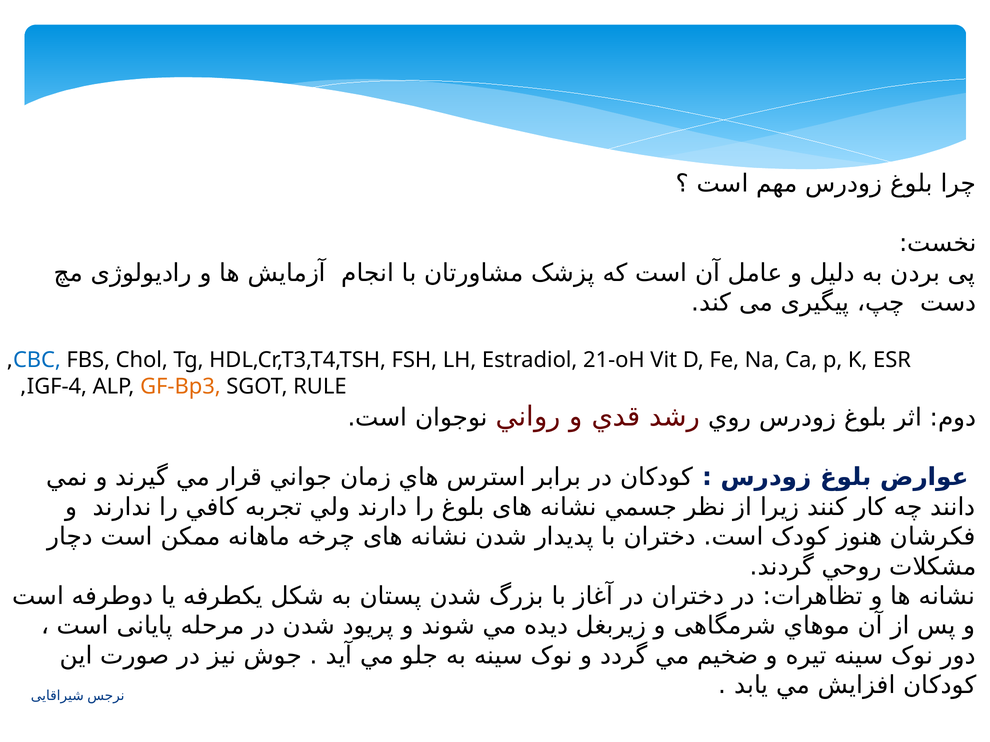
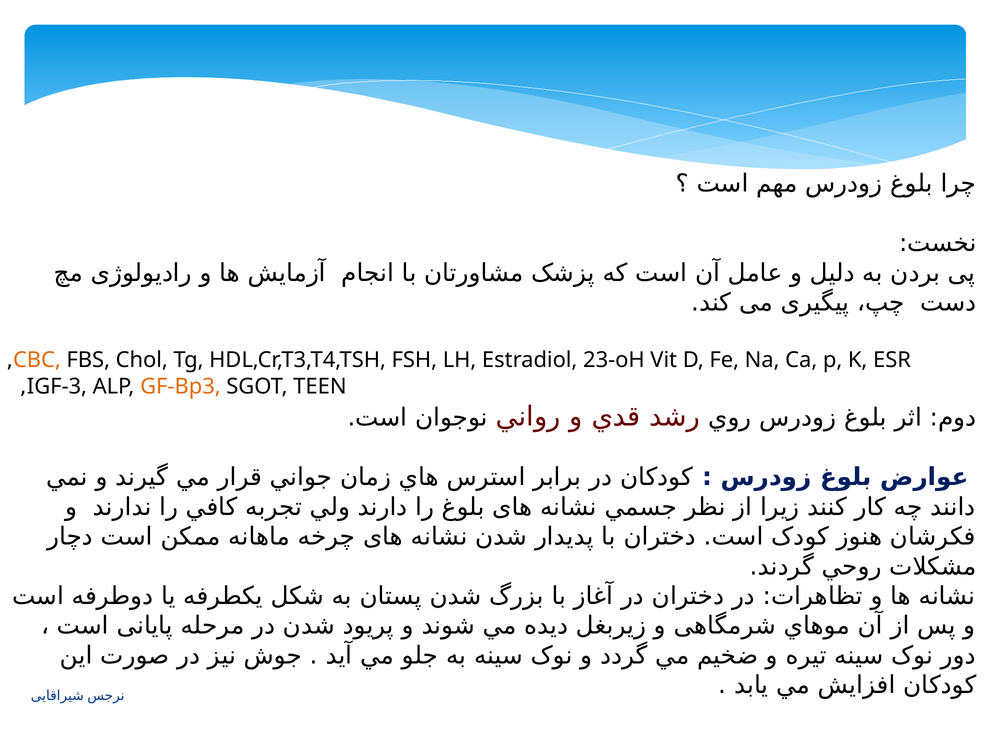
CBC colour: blue -> orange (37, 360)
21-oH: 21-oH -> 23-oH (614, 360)
IGF-4: IGF-4 -> IGF-3 (57, 387)
RULE: RULE -> TEEN (320, 387)
